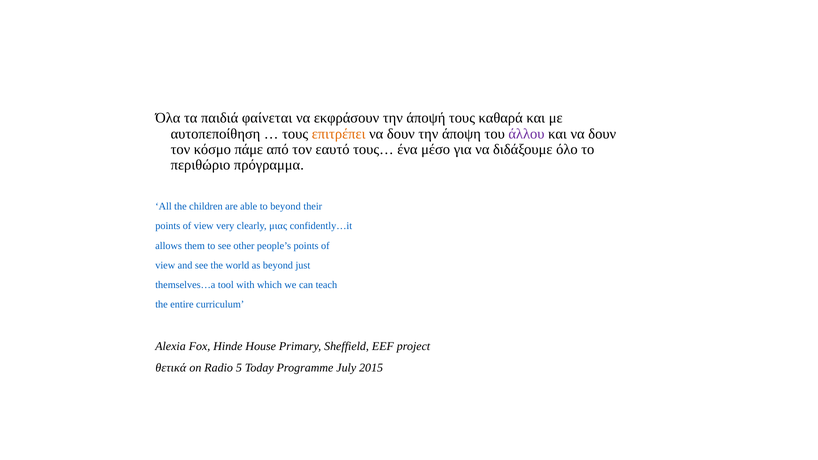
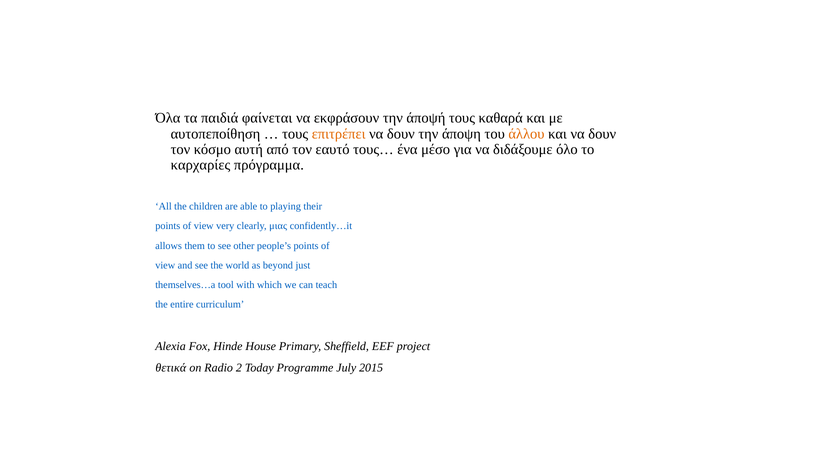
άλλου colour: purple -> orange (526, 134)
πάμε: πάμε -> αυτή (249, 149)
περιθώριο: περιθώριο -> καρχαρίες (200, 165)
to beyond: beyond -> playing (286, 207)
5: 5 -> 2 (239, 368)
